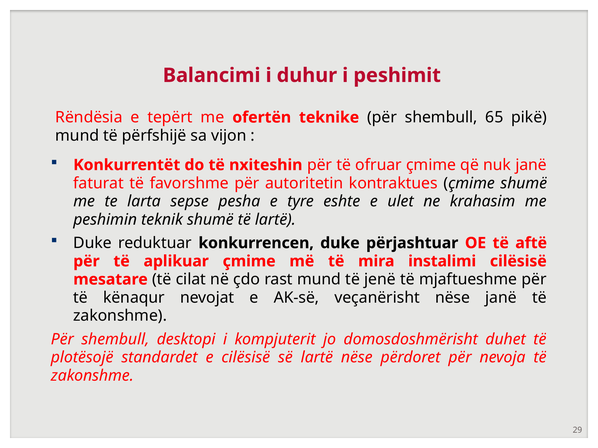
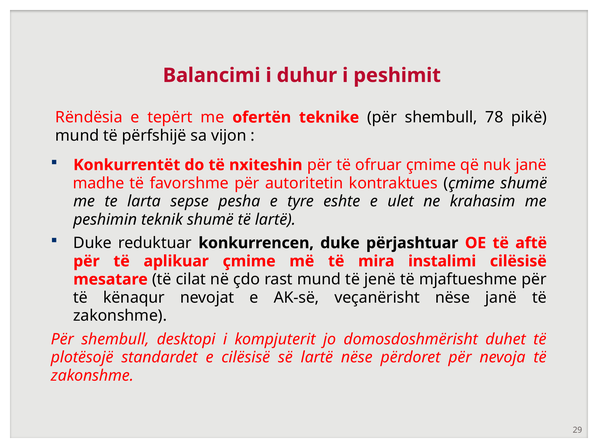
65: 65 -> 78 (494, 118)
faturat: faturat -> madhe (99, 183)
